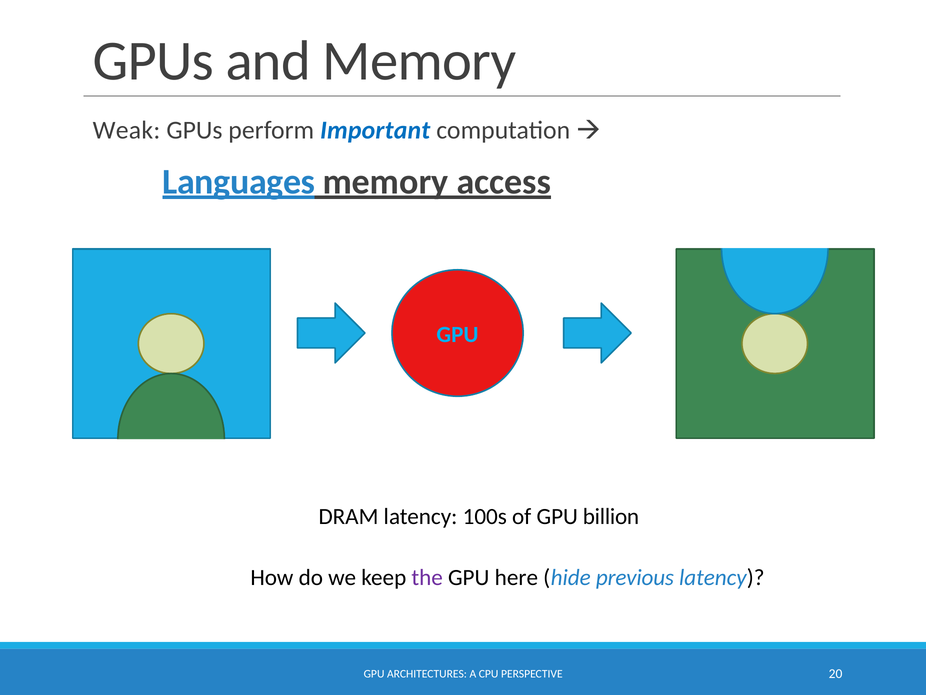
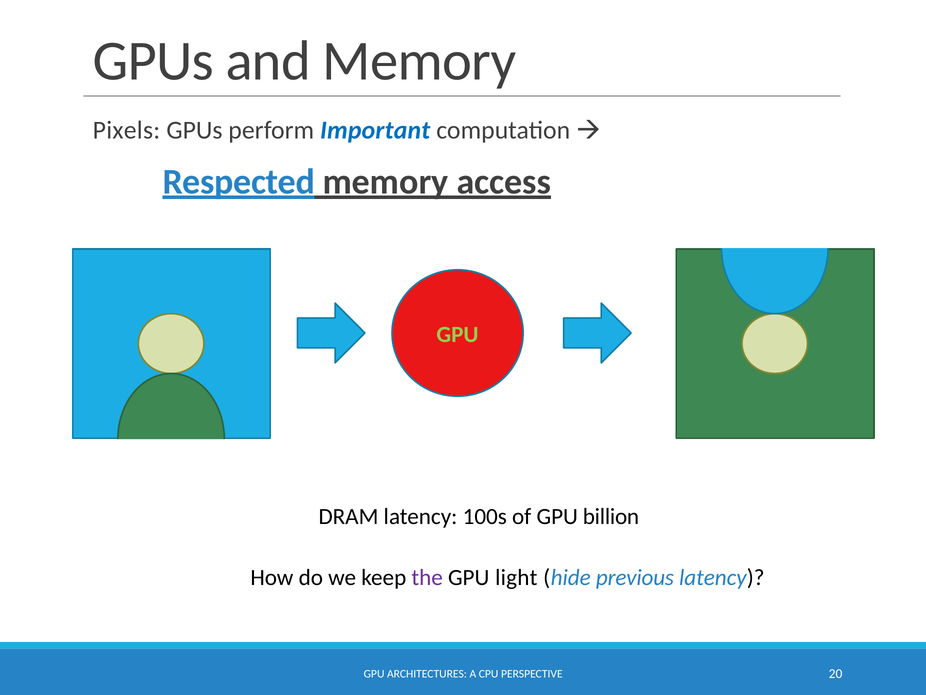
Weak: Weak -> Pixels (126, 130)
Languages: Languages -> Respected (239, 182)
GPU colour: light blue -> light green (458, 334)
here: here -> light (516, 577)
